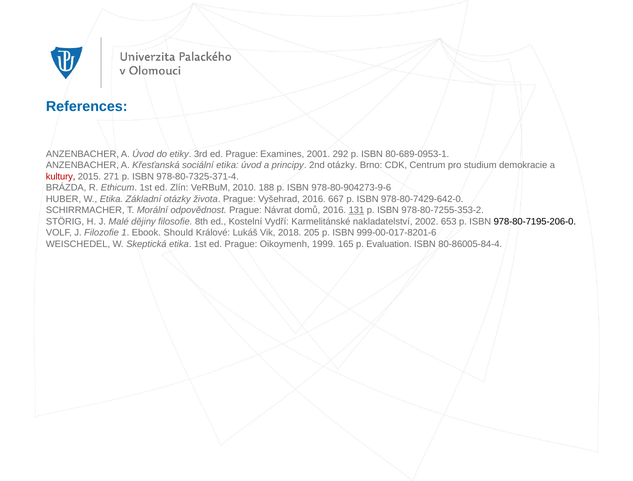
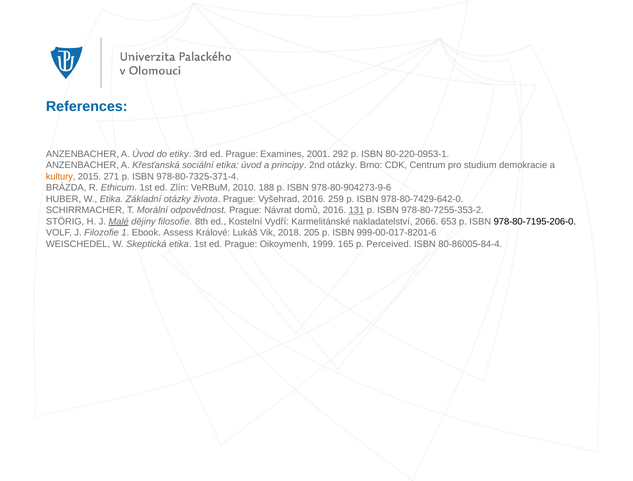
80-689-0953-1: 80-689-0953-1 -> 80-220-0953-1 (417, 154)
kultury colour: red -> orange (61, 177)
667: 667 -> 259 (336, 199)
Malé underline: none -> present (119, 222)
2002: 2002 -> 2066 (427, 222)
Should: Should -> Assess (178, 233)
Evaluation: Evaluation -> Perceived (389, 244)
